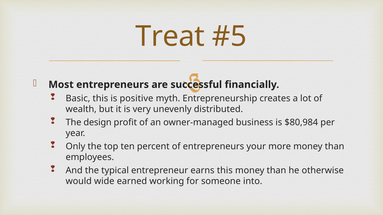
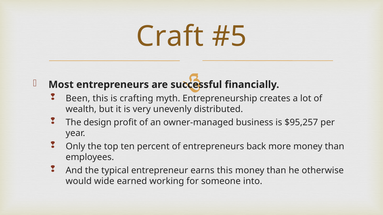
Treat: Treat -> Craft (170, 36)
Basic: Basic -> Been (78, 99)
positive: positive -> crafting (136, 99)
$80,984: $80,984 -> $95,257 (301, 123)
your: your -> back (256, 147)
